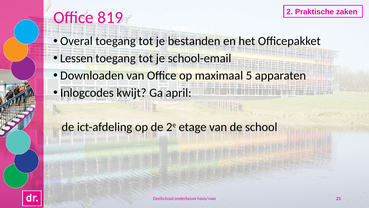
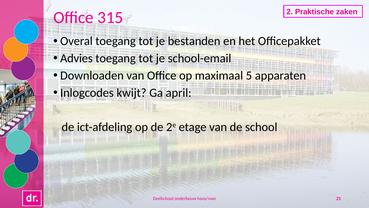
819: 819 -> 315 (110, 17)
Lessen: Lessen -> Advies (76, 58)
